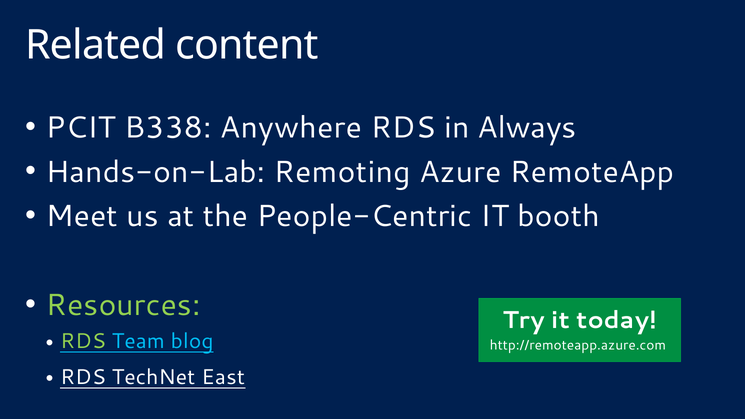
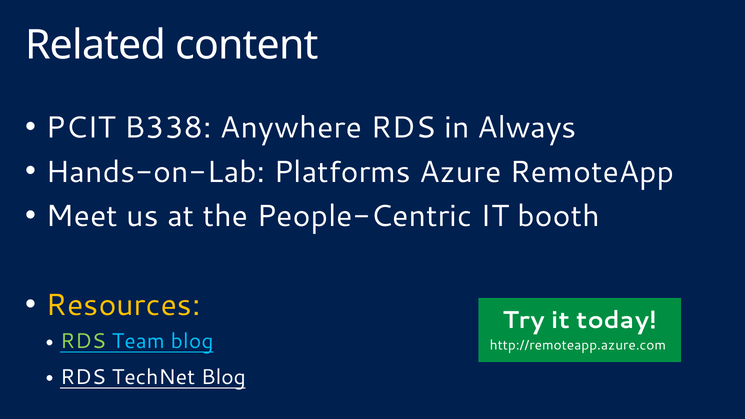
Remoting: Remoting -> Platforms (342, 172)
Resources colour: light green -> yellow (123, 305)
TechNet East: East -> Blog (223, 377)
